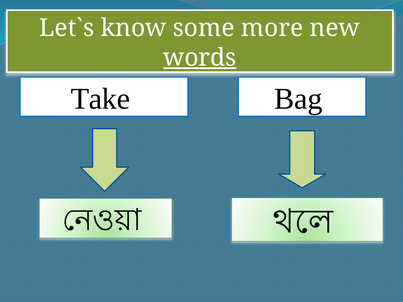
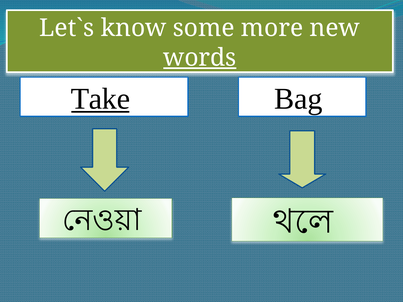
Take underline: none -> present (100, 99)
